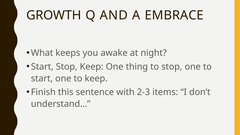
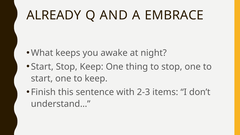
GROWTH: GROWTH -> ALREADY (54, 15)
